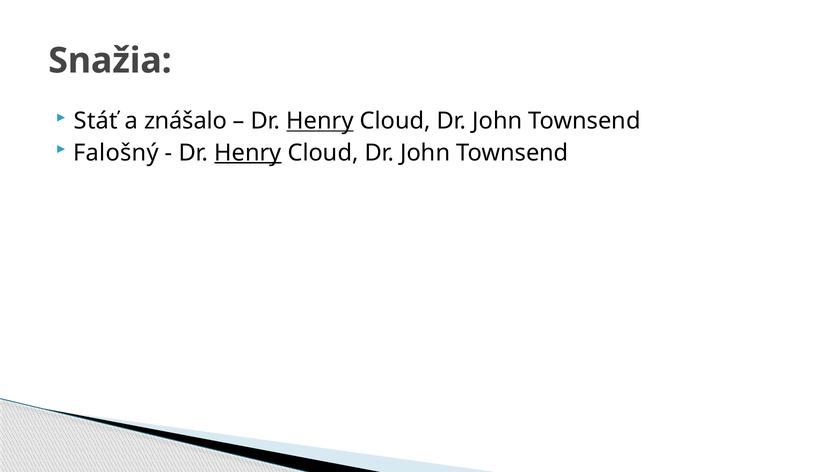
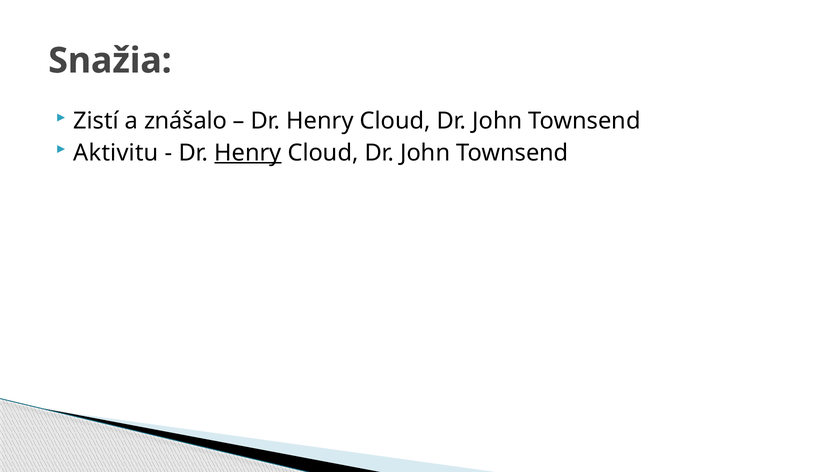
Stáť: Stáť -> Zistí (96, 121)
Henry underline: present -> none (320, 121)
Falošný: Falošný -> Aktivitu (116, 153)
